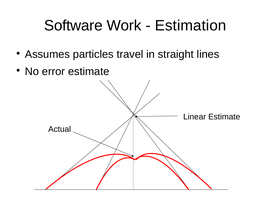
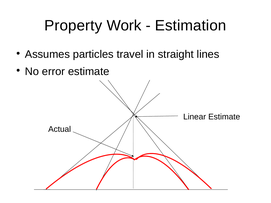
Software: Software -> Property (73, 26)
